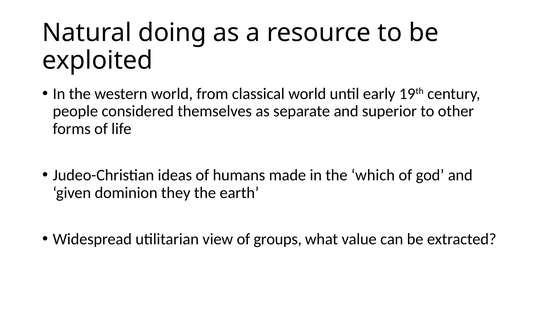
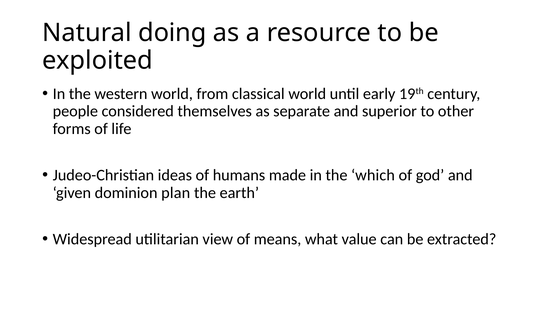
they: they -> plan (176, 193)
groups: groups -> means (278, 239)
